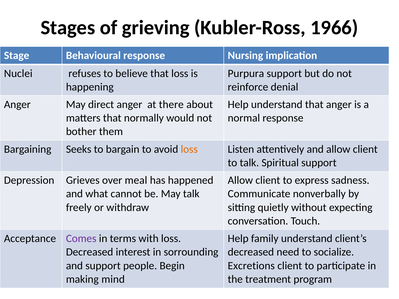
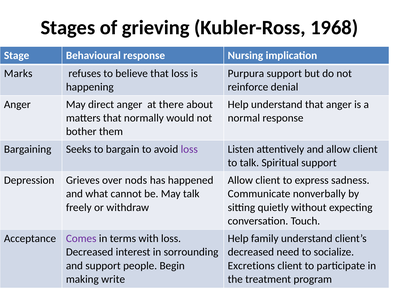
1966: 1966 -> 1968 (334, 28)
Nuclei: Nuclei -> Marks (18, 73)
loss colour: orange -> purple (189, 149)
meal: meal -> nods (136, 180)
mind: mind -> write (113, 279)
